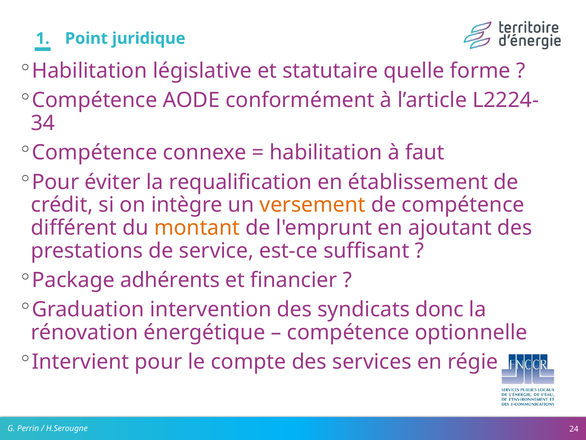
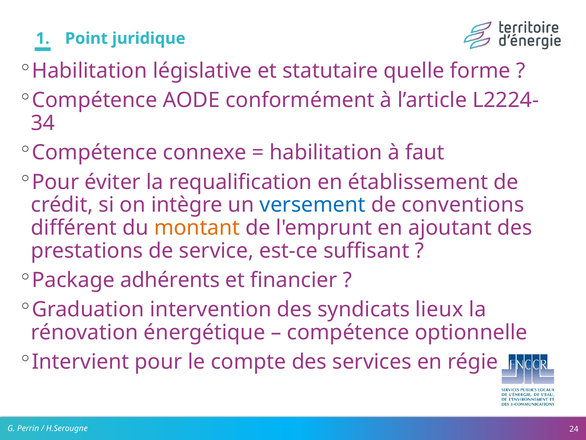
versement colour: orange -> blue (313, 205)
de compétence: compétence -> conventions (463, 205)
donc: donc -> lieux (439, 309)
